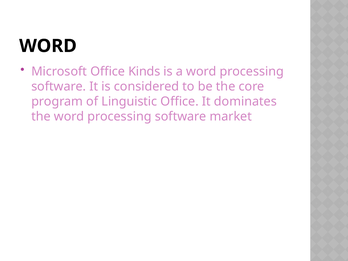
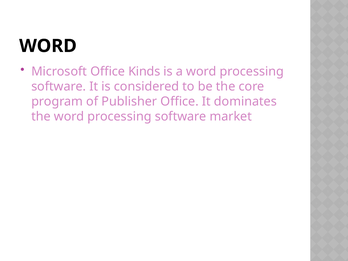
Linguistic: Linguistic -> Publisher (129, 102)
